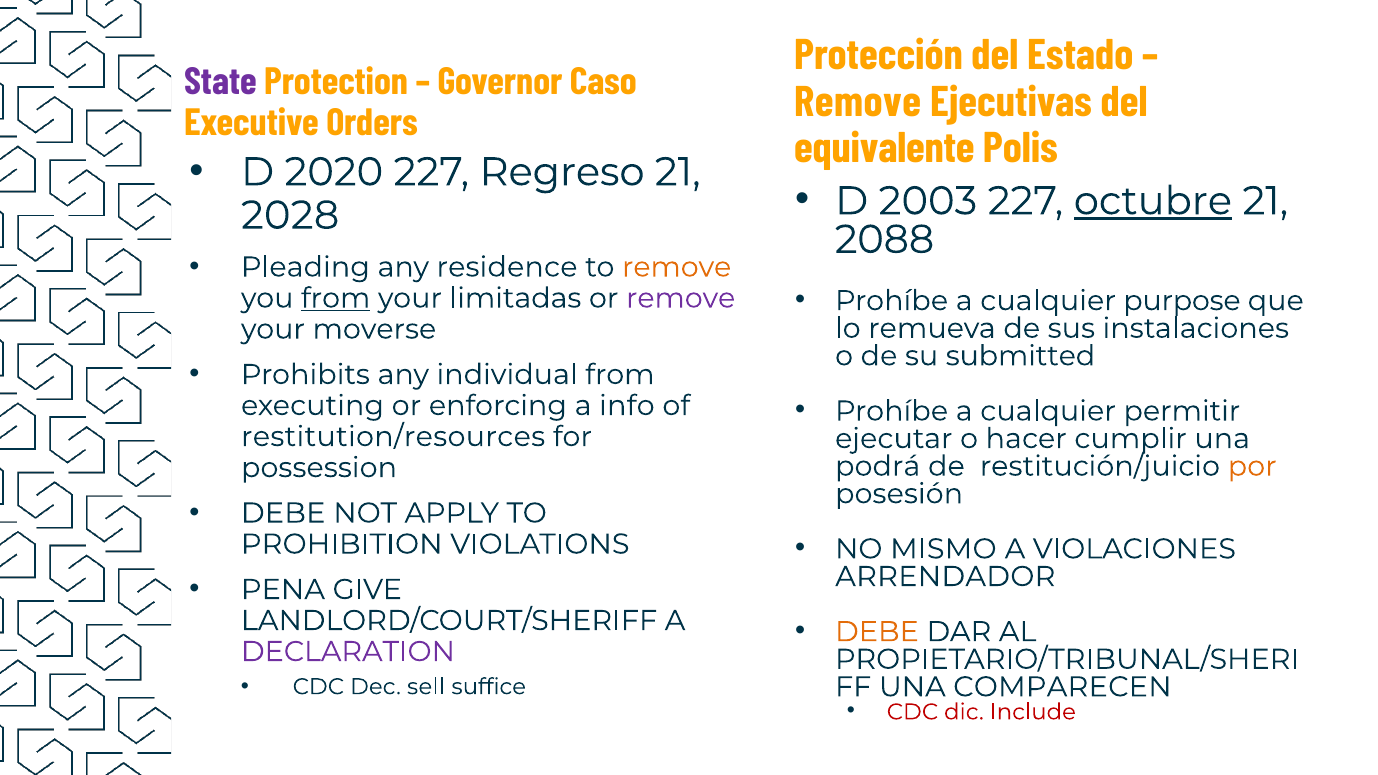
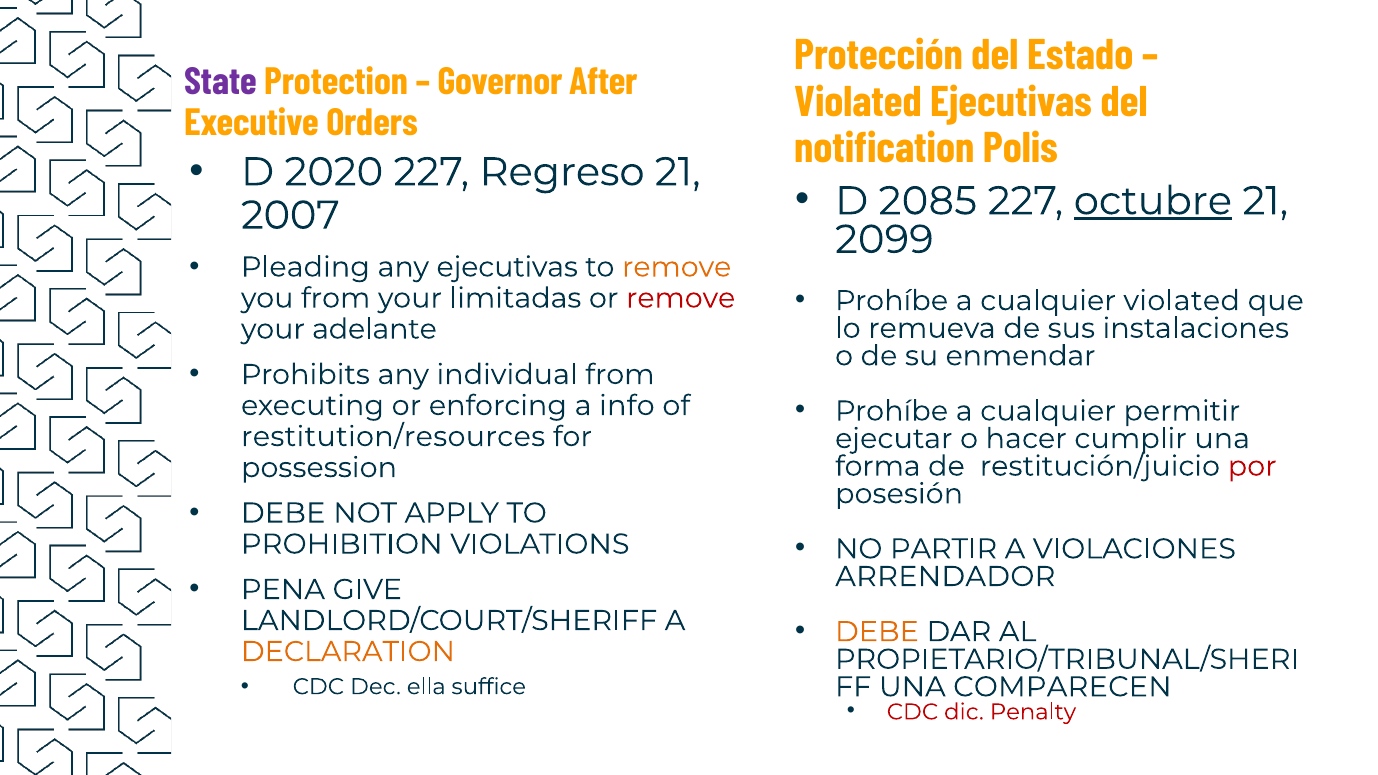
Caso: Caso -> After (603, 82)
Remove: Remove -> Violated (858, 102)
equivalente: equivalente -> notification (884, 149)
2003: 2003 -> 2085 (928, 201)
2028: 2028 -> 2007 (290, 215)
2088: 2088 -> 2099 (884, 240)
any residence: residence -> ejecutivas (507, 267)
cualquier purpose: purpose -> violated (1182, 301)
from underline: present -> none (336, 298)
remove colour: purple -> red (681, 298)
moverse: moverse -> adelante (374, 329)
submitted: submitted -> enmendar (1021, 356)
podrá: podrá -> forma (878, 466)
por colour: orange -> red (1252, 466)
MISMO: MISMO -> PARTIR (944, 549)
DECLARATION colour: purple -> orange (348, 652)
sell: sell -> ella (426, 687)
Include: Include -> Penalty (1033, 712)
